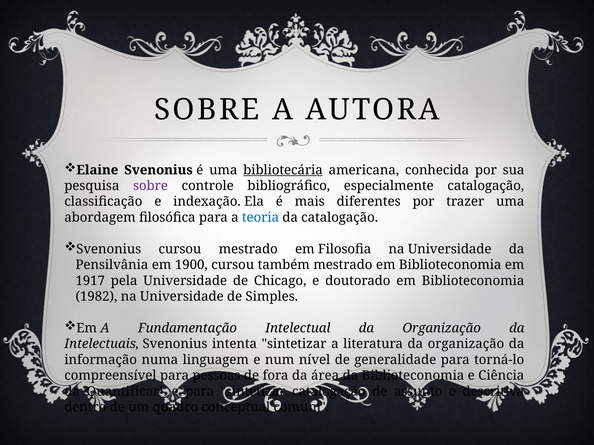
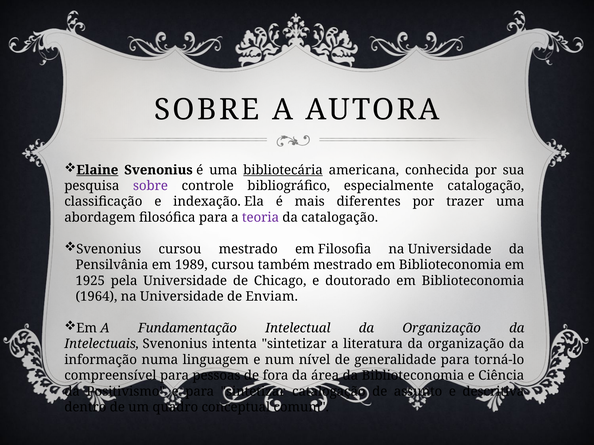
Elaine underline: none -> present (97, 170)
teoria colour: blue -> purple (260, 218)
1900: 1900 -> 1989 (191, 265)
1917: 1917 -> 1925 (90, 281)
1982: 1982 -> 1964 (96, 297)
Simples: Simples -> Enviam (272, 297)
Quantificar: Quantificar -> Positivismo (126, 392)
